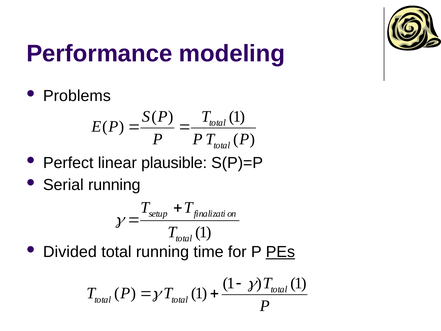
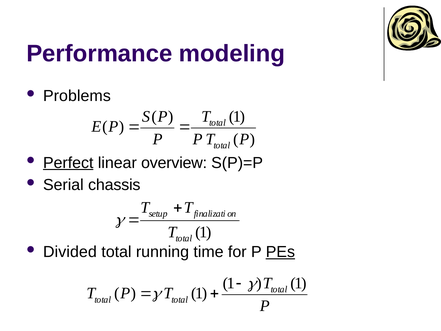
Perfect underline: none -> present (68, 163)
plausible: plausible -> overview (174, 163)
Serial running: running -> chassis (114, 185)
